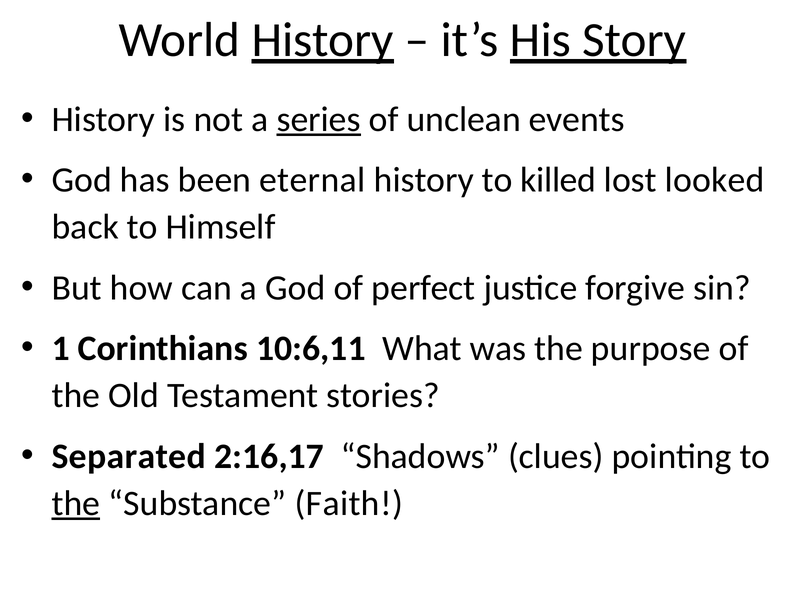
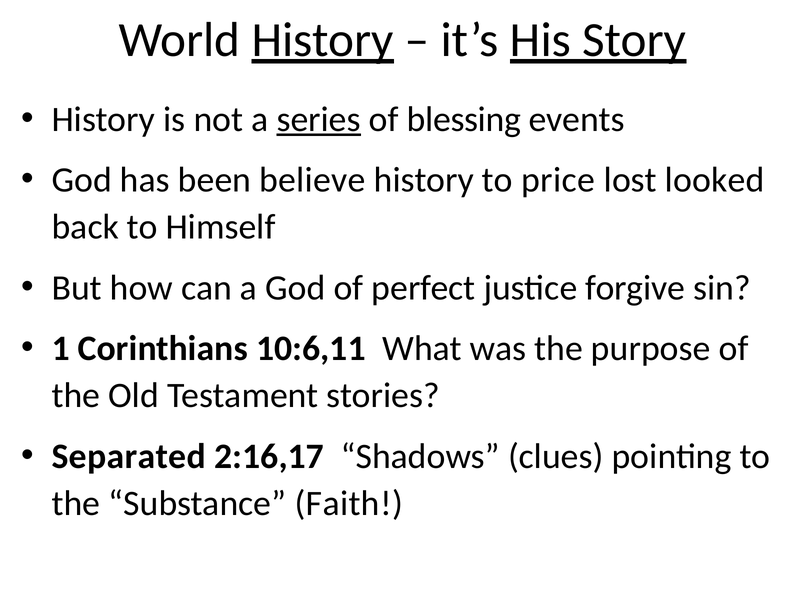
unclean: unclean -> blessing (464, 120)
eternal: eternal -> believe (312, 180)
killed: killed -> price (558, 180)
the underline: present -> none (76, 504)
